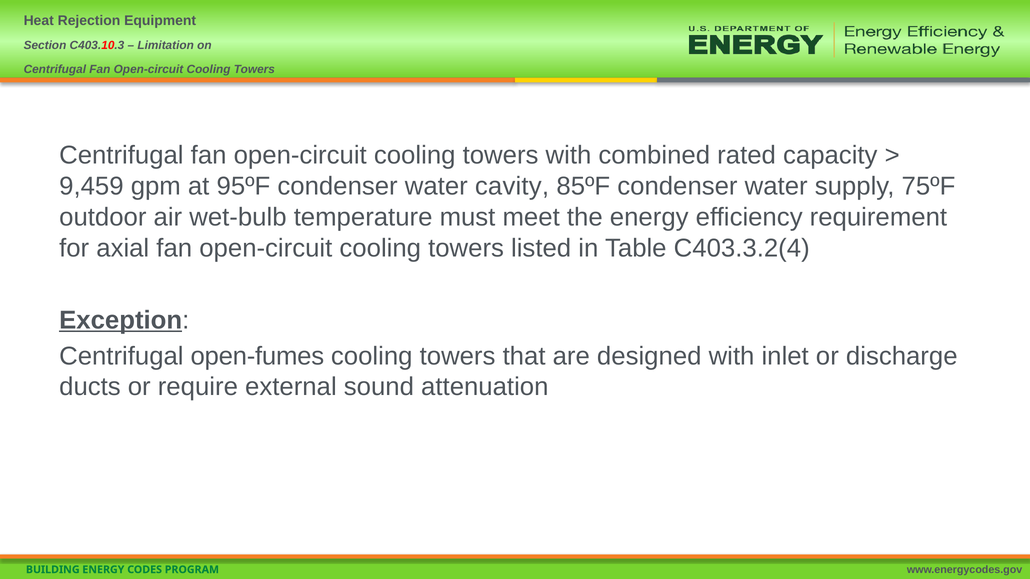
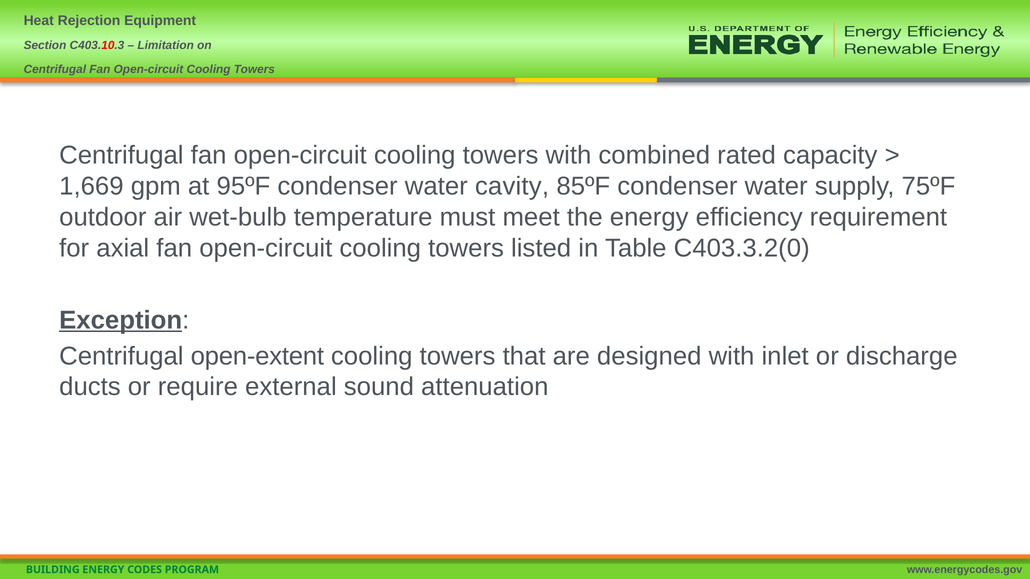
9,459: 9,459 -> 1,669 (91, 186)
C403.3.2(4: C403.3.2(4 -> C403.3.2(0 (742, 248)
open-fumes: open-fumes -> open-extent (257, 356)
